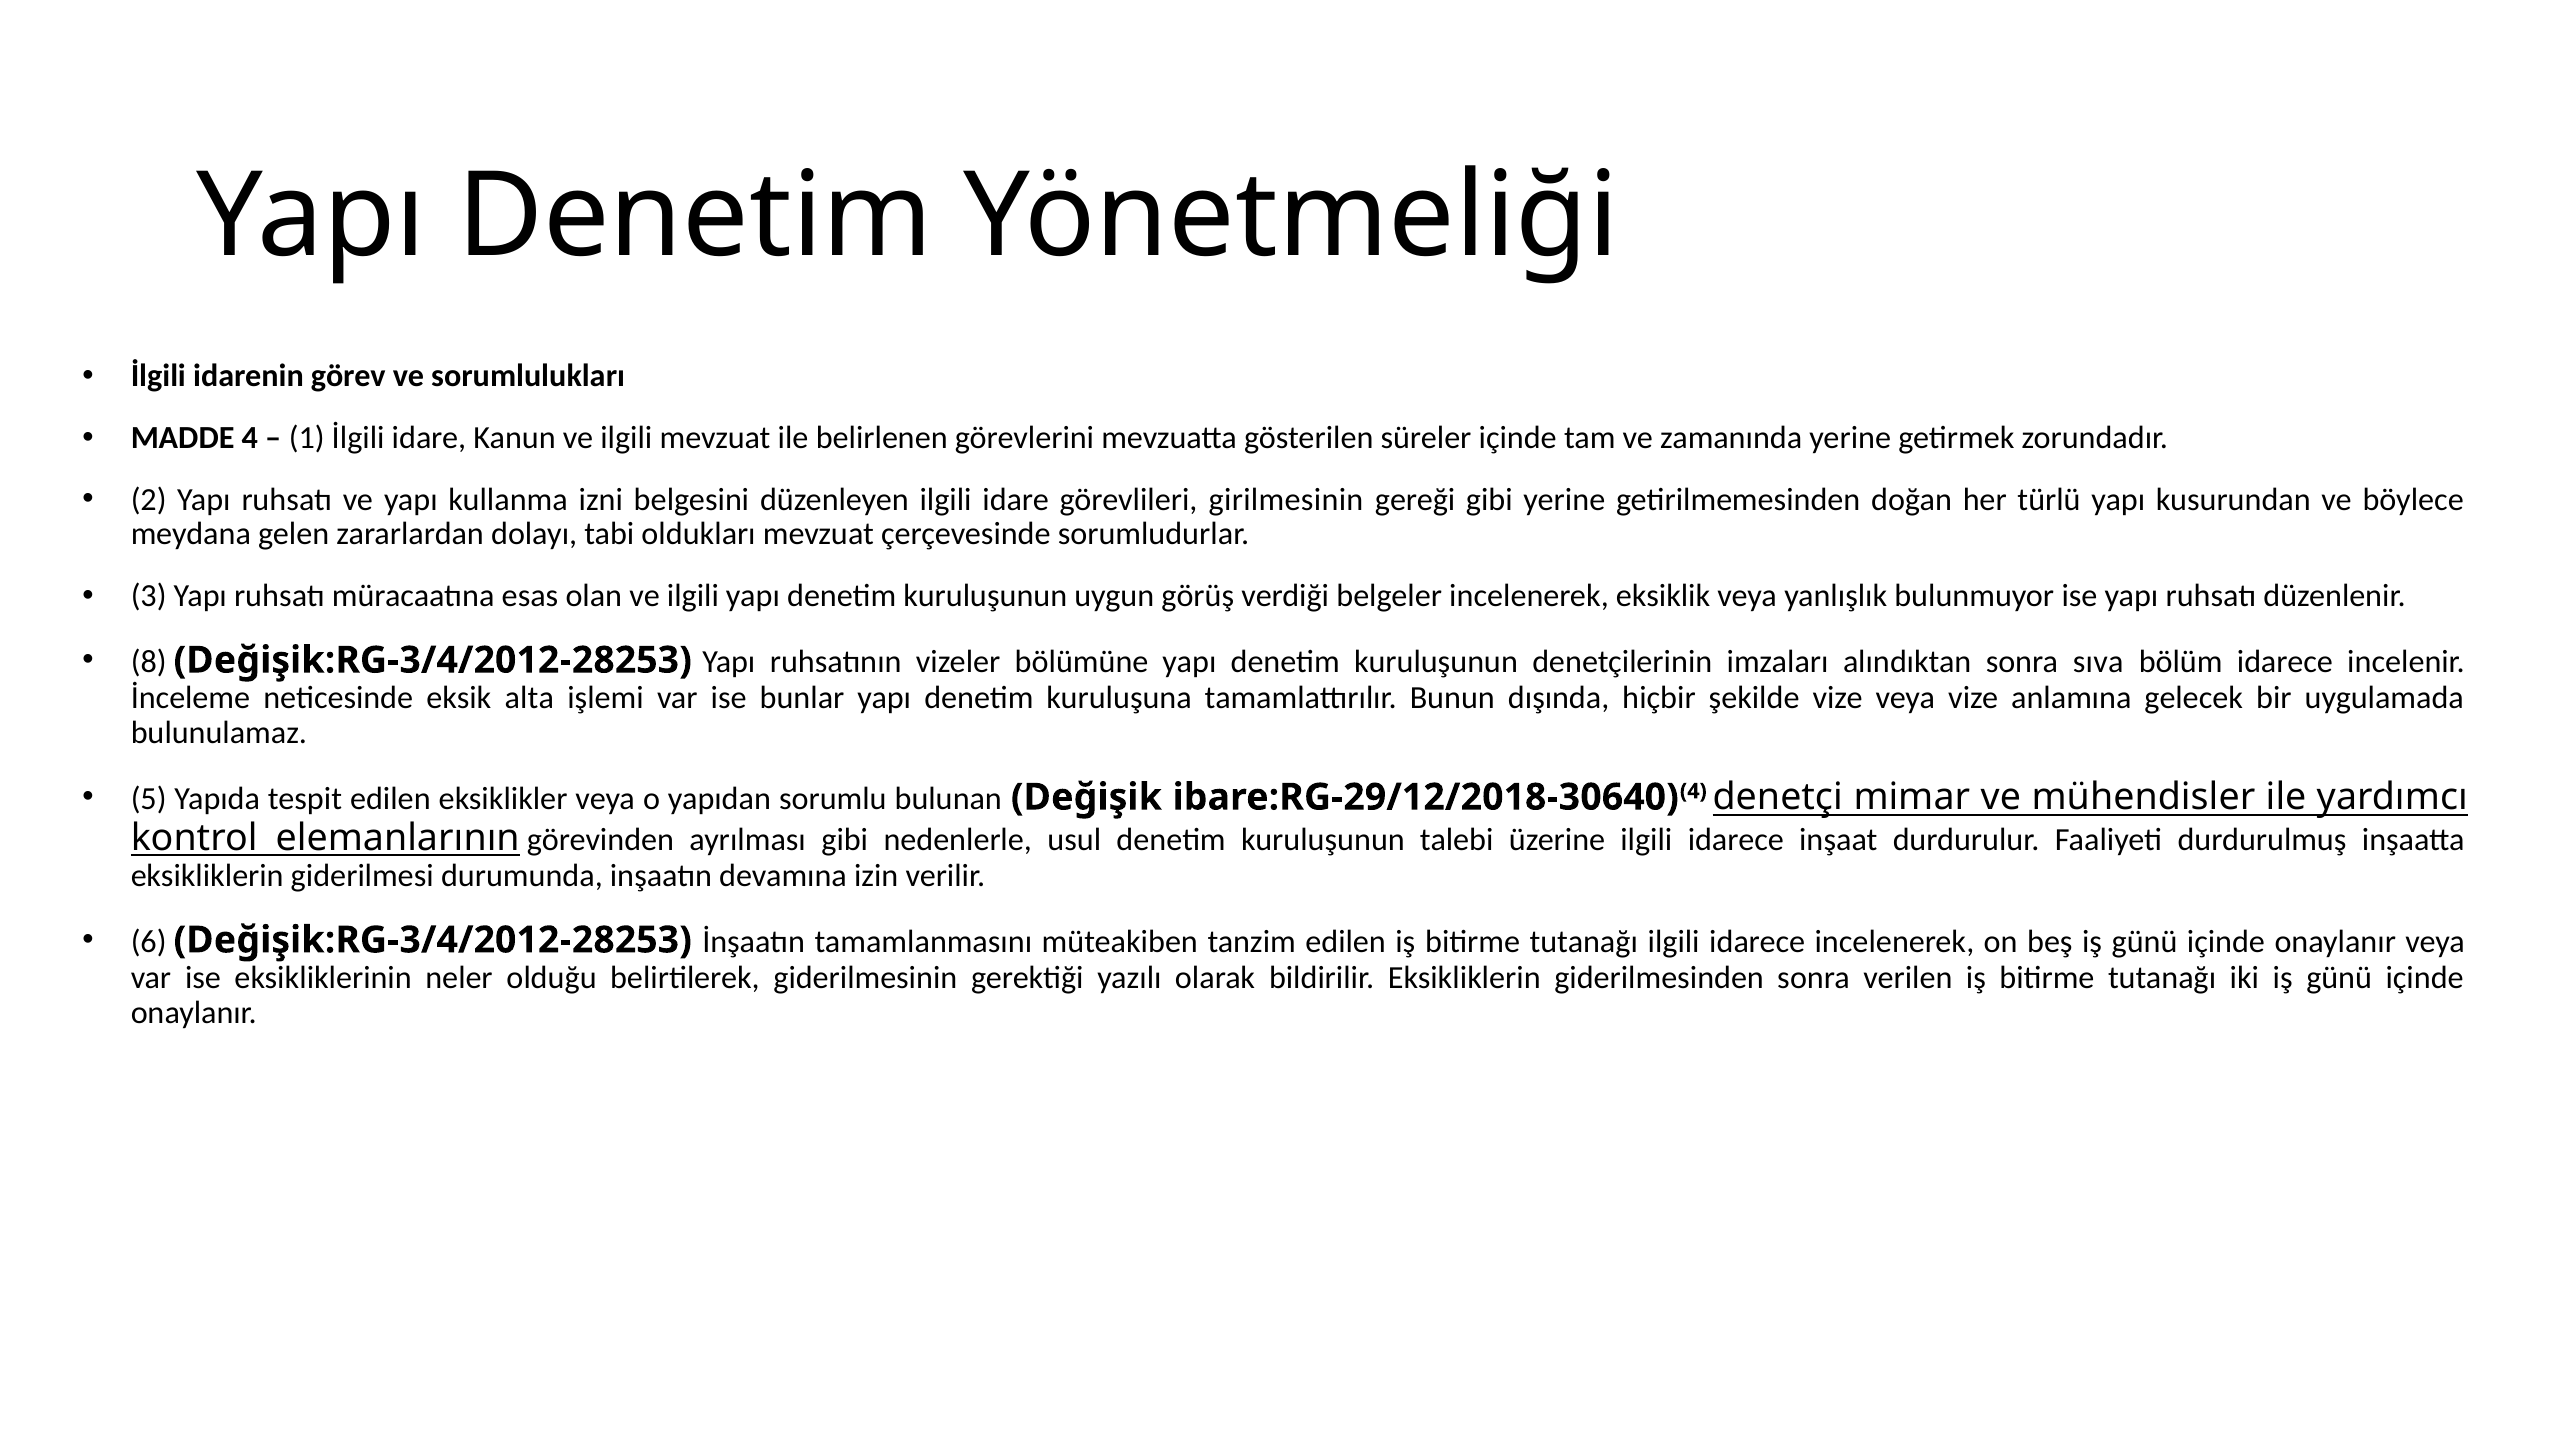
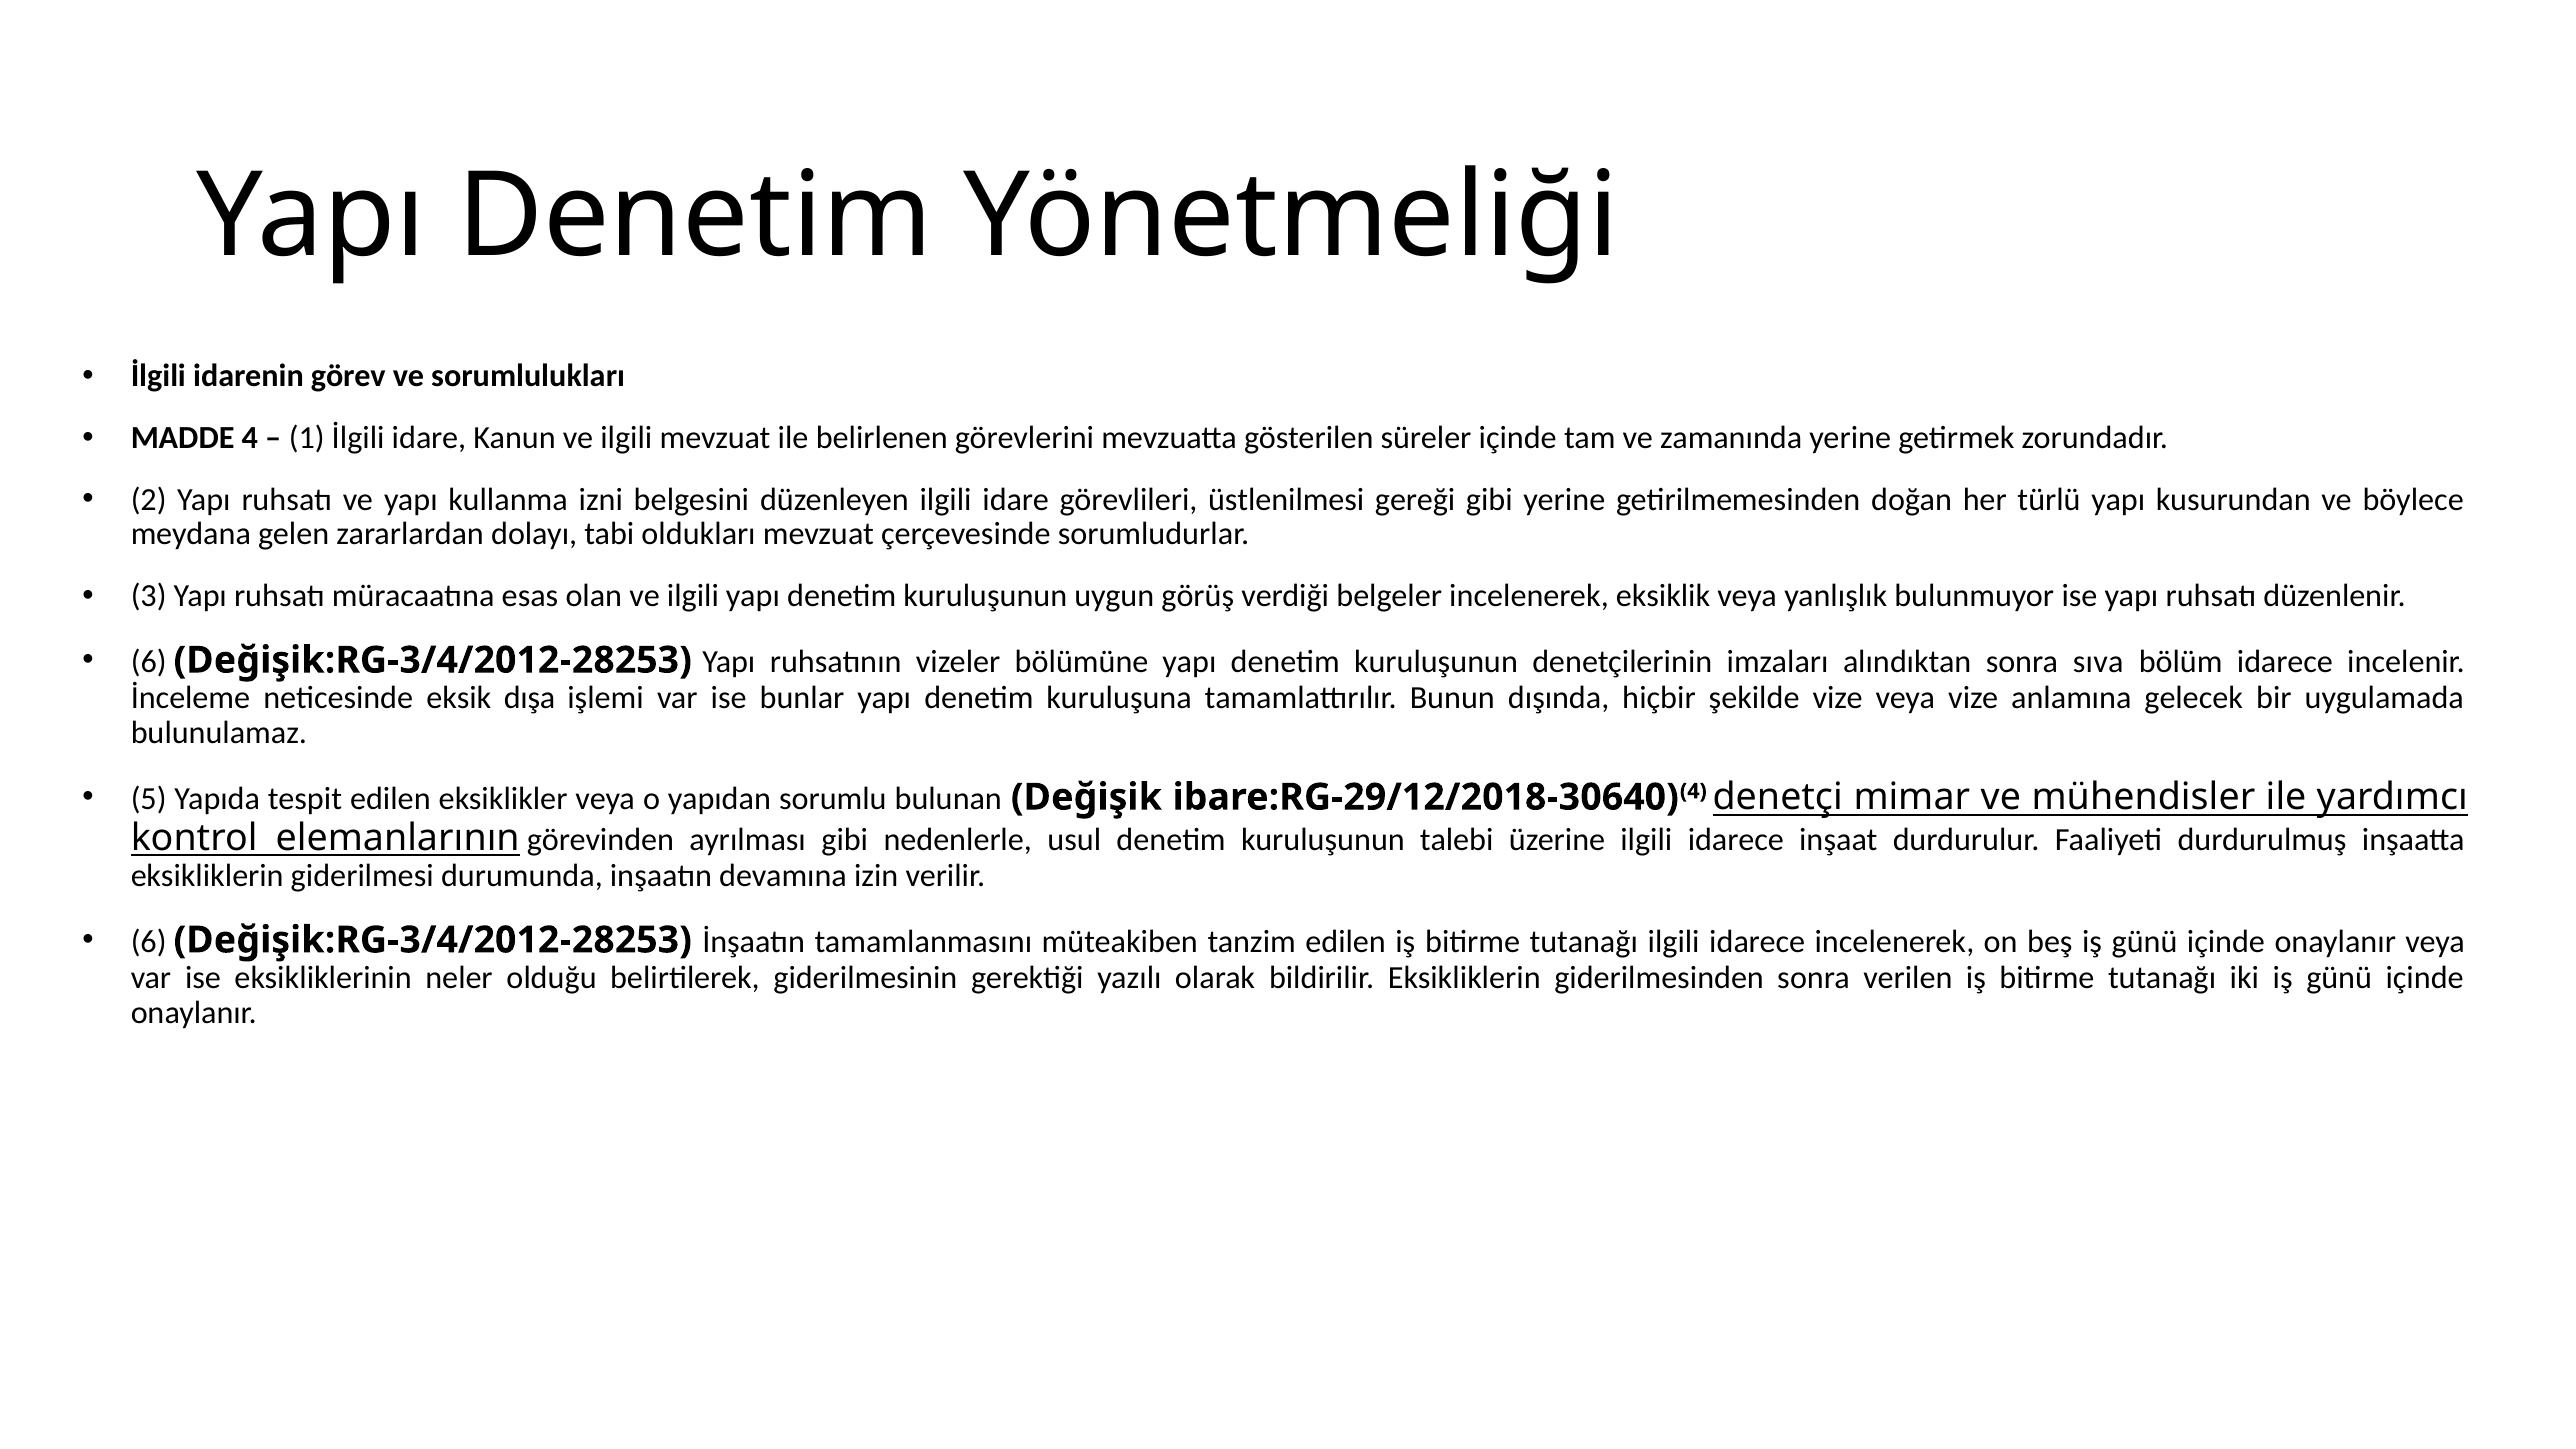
girilmesinin: girilmesinin -> üstlenilmesi (1286, 499)
8: 8 -> 6 (149, 662)
alta: alta -> dışa (530, 698)
